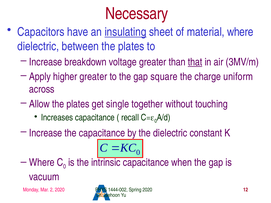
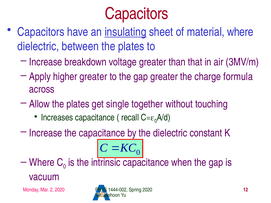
Necessary: Necessary -> Capacitors (137, 14)
that underline: present -> none (195, 62)
gap square: square -> greater (164, 77)
uniform: uniform -> formula (238, 77)
